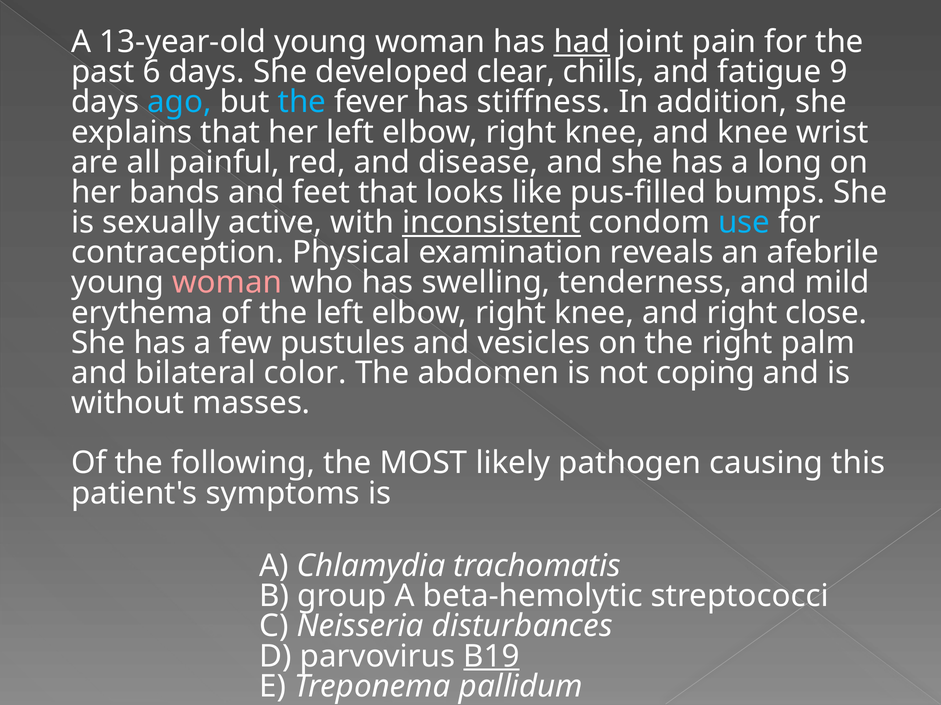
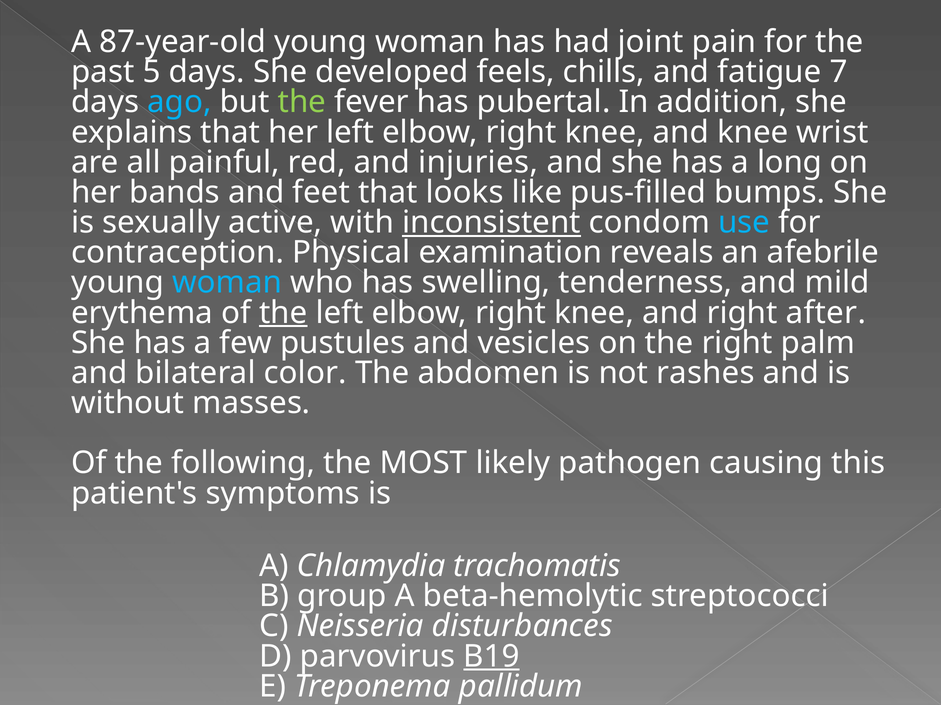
13-year-old: 13-year-old -> 87-year-old (183, 42)
had underline: present -> none (582, 42)
6: 6 -> 5 (151, 72)
clear: clear -> feels (516, 72)
9: 9 -> 7 (839, 72)
the colour: light blue -> light green (302, 102)
stiffness: stiffness -> pubertal (544, 102)
disease: disease -> injuries (478, 162)
woman colour: pink -> light blue (227, 283)
the underline: none -> present (283, 313)
close: close -> after (826, 313)
coping: coping -> rashes (705, 373)
